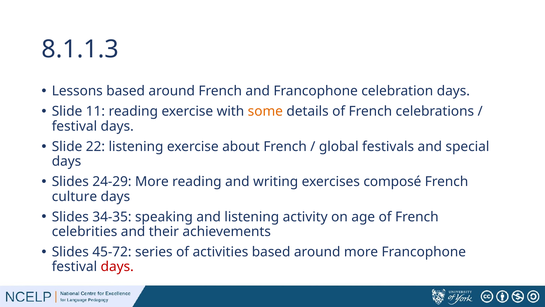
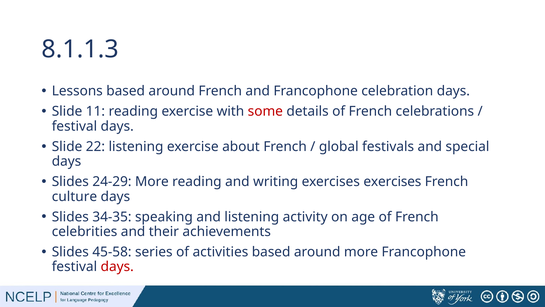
some colour: orange -> red (265, 111)
exercises composé: composé -> exercises (392, 182)
45-72: 45-72 -> 45-58 (112, 252)
